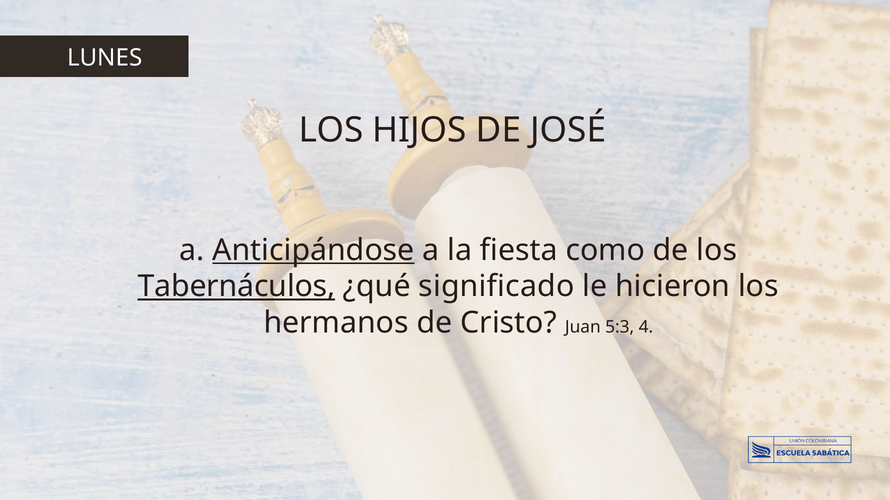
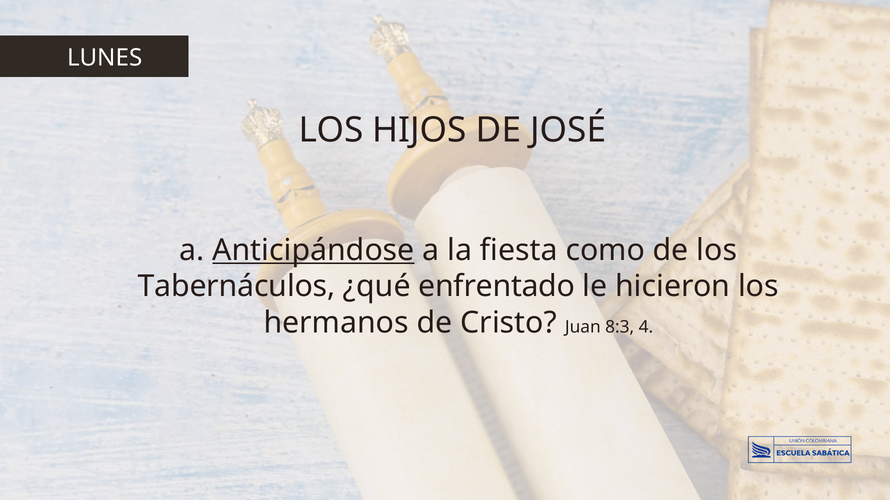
Tabernáculos underline: present -> none (236, 287)
significado: significado -> enfrentado (497, 287)
5:3: 5:3 -> 8:3 (620, 327)
